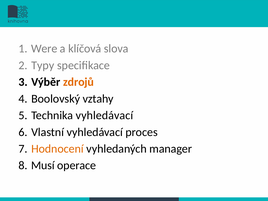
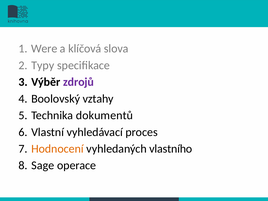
zdrojů colour: orange -> purple (78, 82)
Technika vyhledávací: vyhledávací -> dokumentů (104, 115)
manager: manager -> vlastního (171, 149)
Musí: Musí -> Sage (43, 165)
